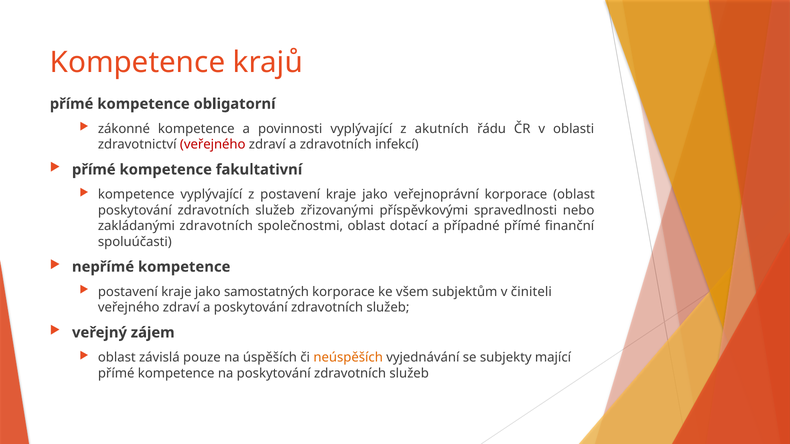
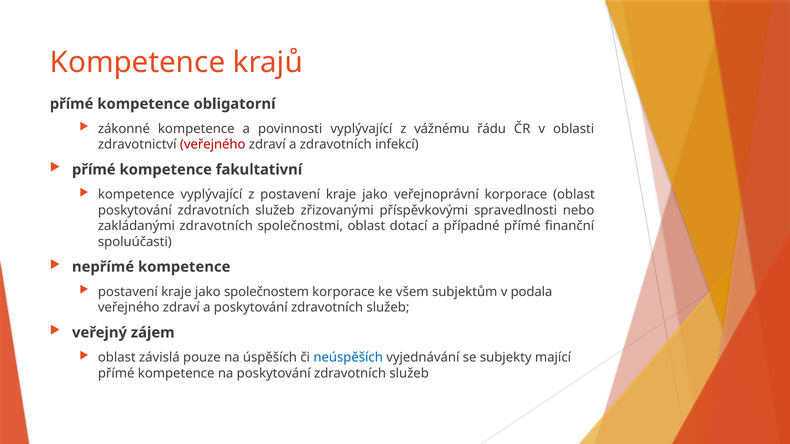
akutních: akutních -> vážnému (442, 129)
samostatných: samostatných -> společnostem (267, 292)
činiteli: činiteli -> podala (531, 292)
neúspěších colour: orange -> blue (348, 358)
